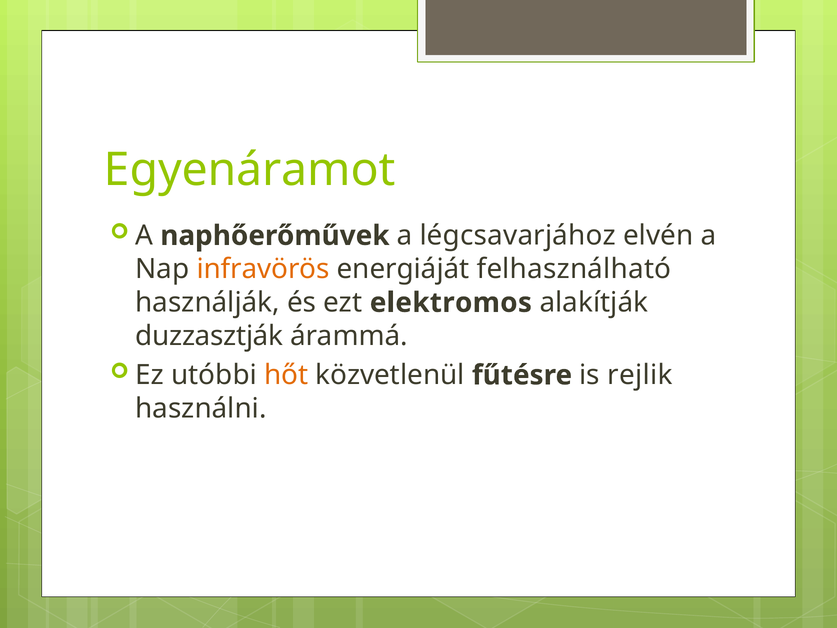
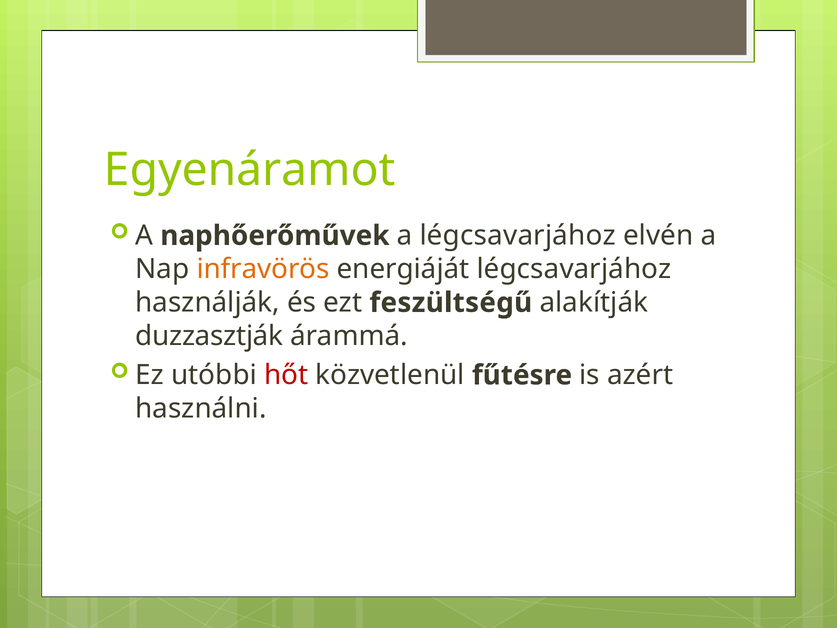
energiáját felhasználható: felhasználható -> légcsavarjához (574, 269)
elektromos: elektromos -> feszültségű (451, 303)
hőt colour: orange -> red (286, 375)
rejlik: rejlik -> azért (640, 375)
